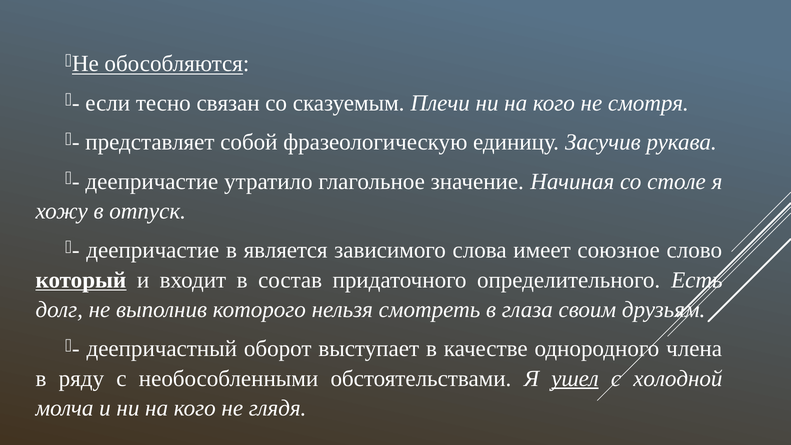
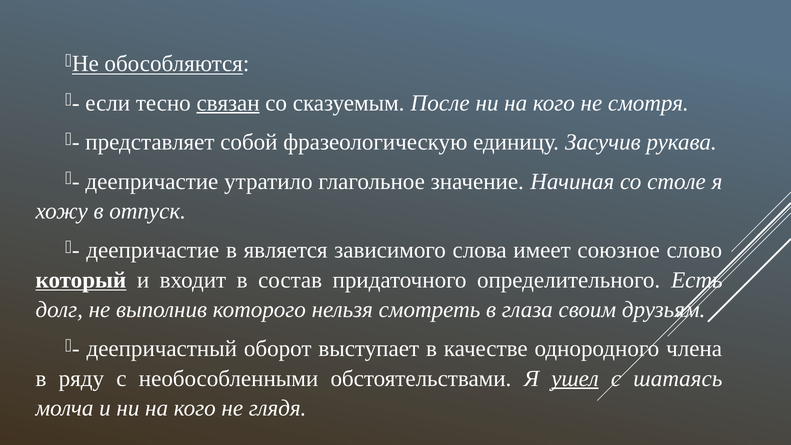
связан underline: none -> present (228, 103)
Плечи: Плечи -> После (440, 103)
холодной: холодной -> шатаясь (678, 378)
